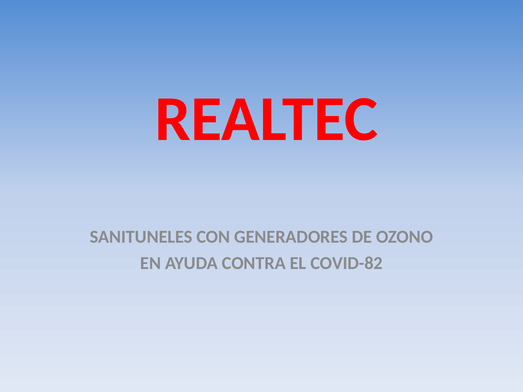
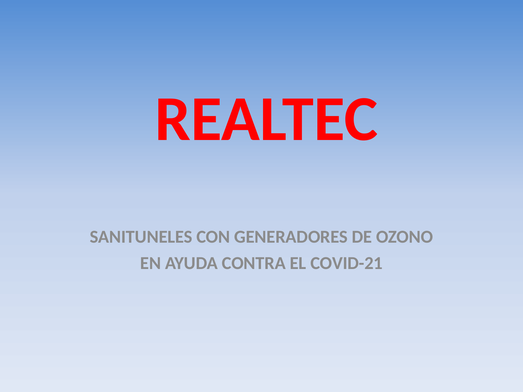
COVID-82: COVID-82 -> COVID-21 (347, 263)
